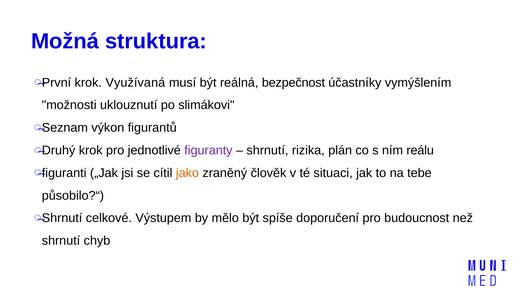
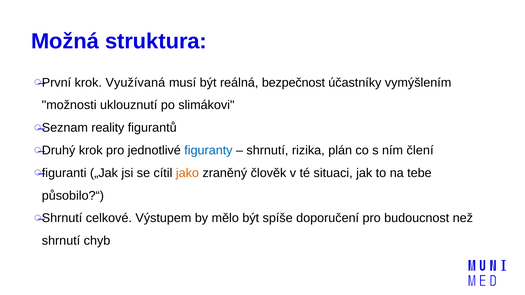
výkon: výkon -> reality (108, 128)
figuranty colour: purple -> blue (208, 150)
reálu: reálu -> člení (420, 150)
